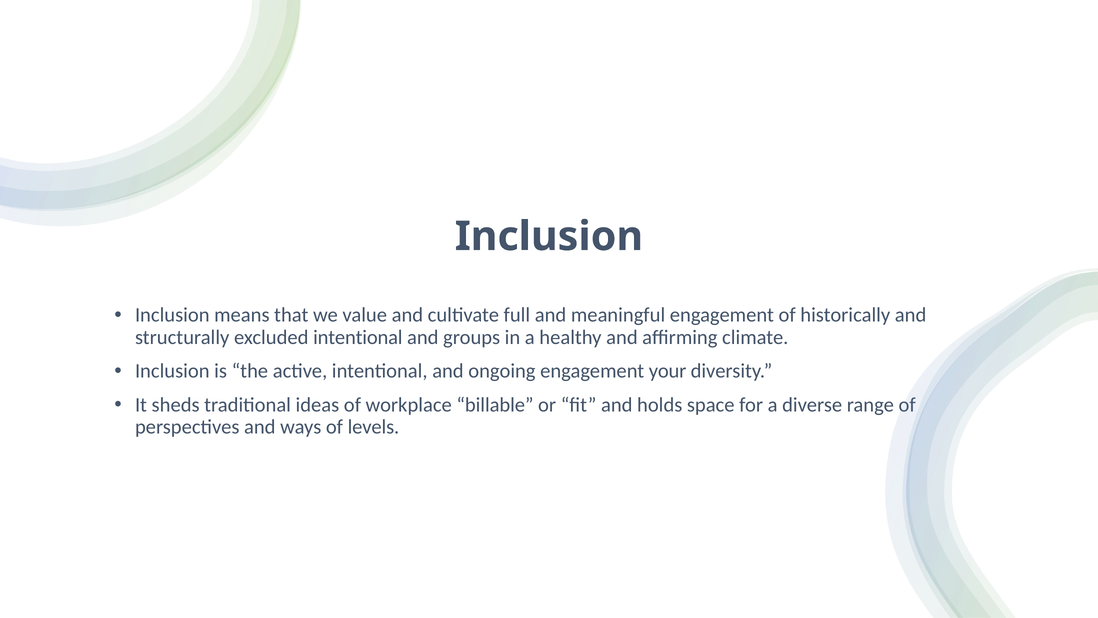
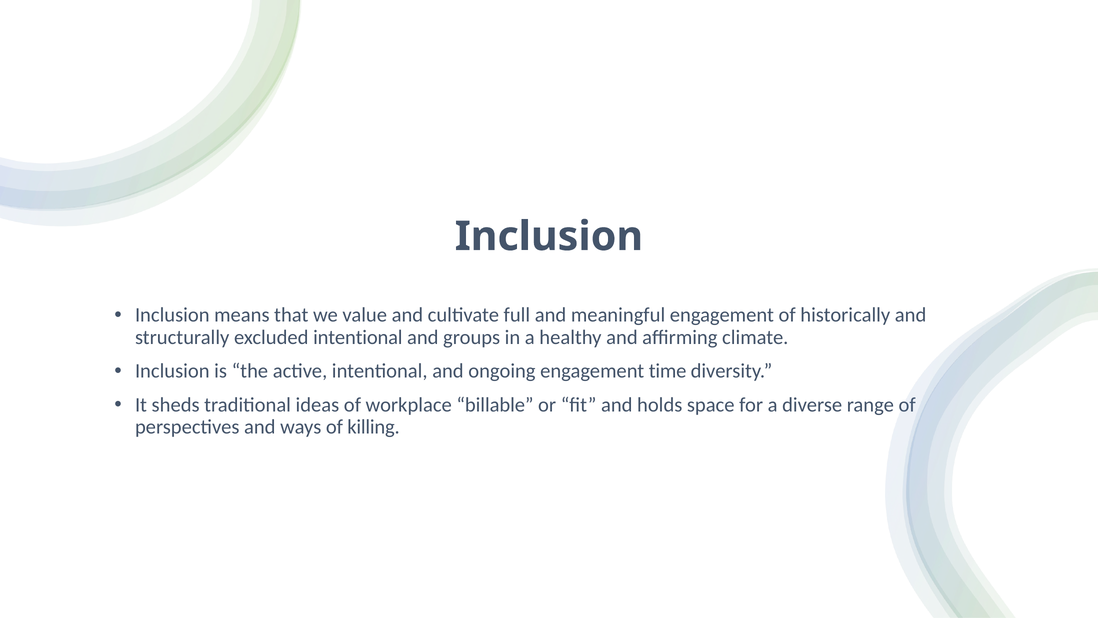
your: your -> time (668, 371)
levels: levels -> killing (373, 427)
